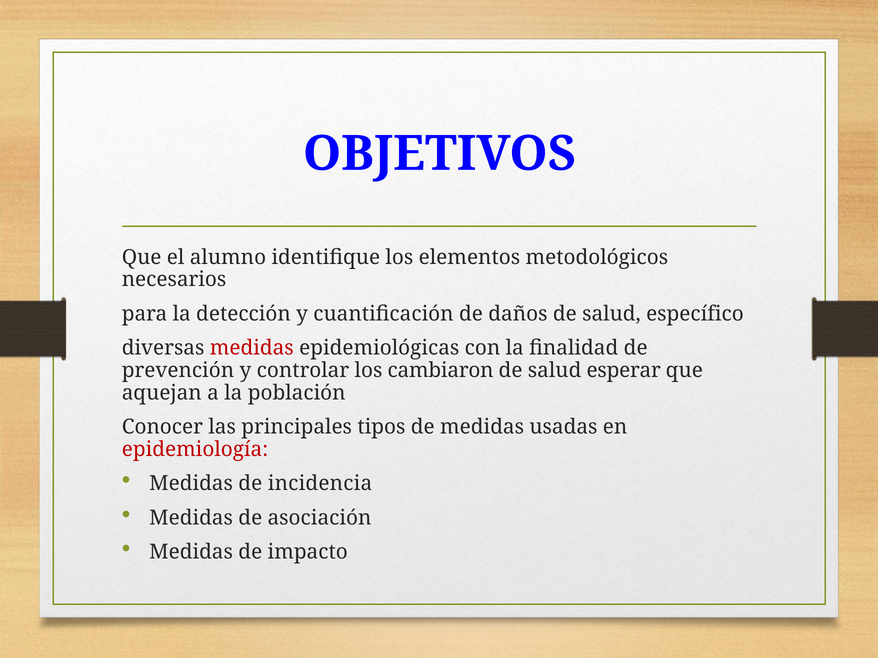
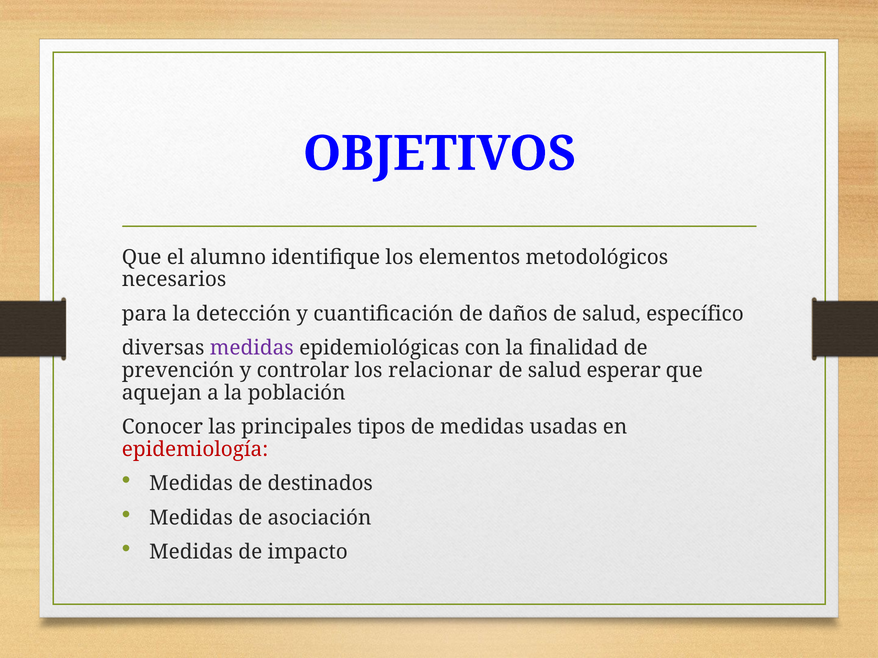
medidas colour: red -> purple (252, 348)
cambiaron: cambiaron -> relacionar (440, 371)
incidencia: incidencia -> destinados (320, 484)
